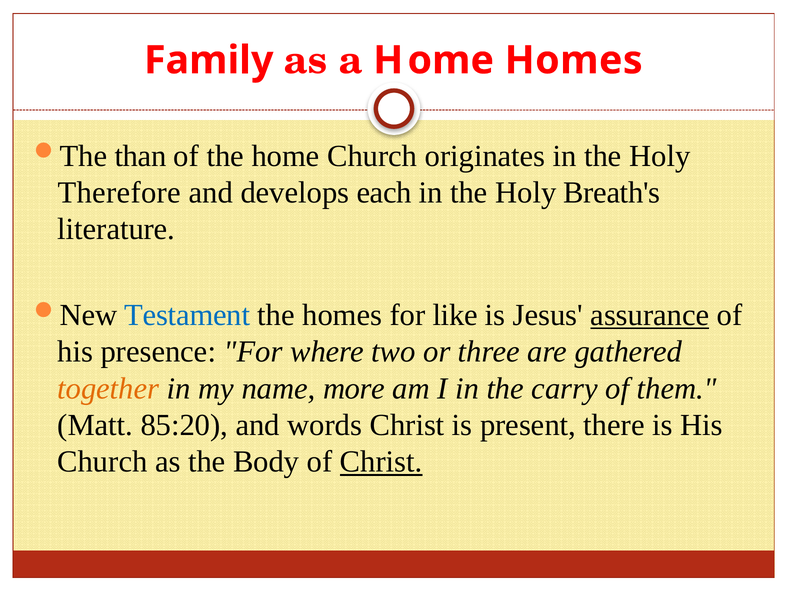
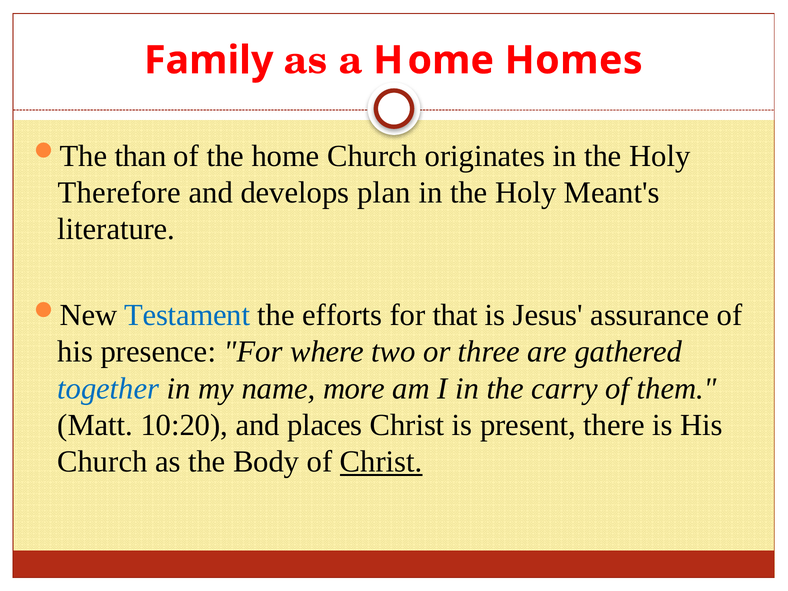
each: each -> plan (384, 193)
Breath's: Breath's -> Meant's (612, 193)
the homes: homes -> efforts (342, 315)
like: like -> that (455, 315)
assurance underline: present -> none (650, 315)
together colour: orange -> blue (108, 388)
85:20: 85:20 -> 10:20 (184, 425)
words: words -> places (325, 425)
